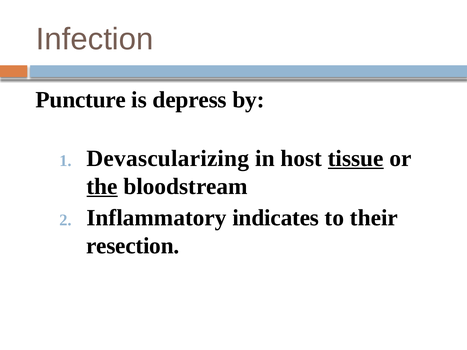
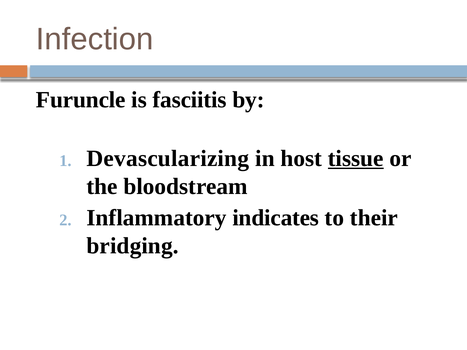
Puncture: Puncture -> Furuncle (81, 100)
depress: depress -> fasciitis (190, 100)
the underline: present -> none (102, 186)
resection: resection -> bridging (133, 246)
